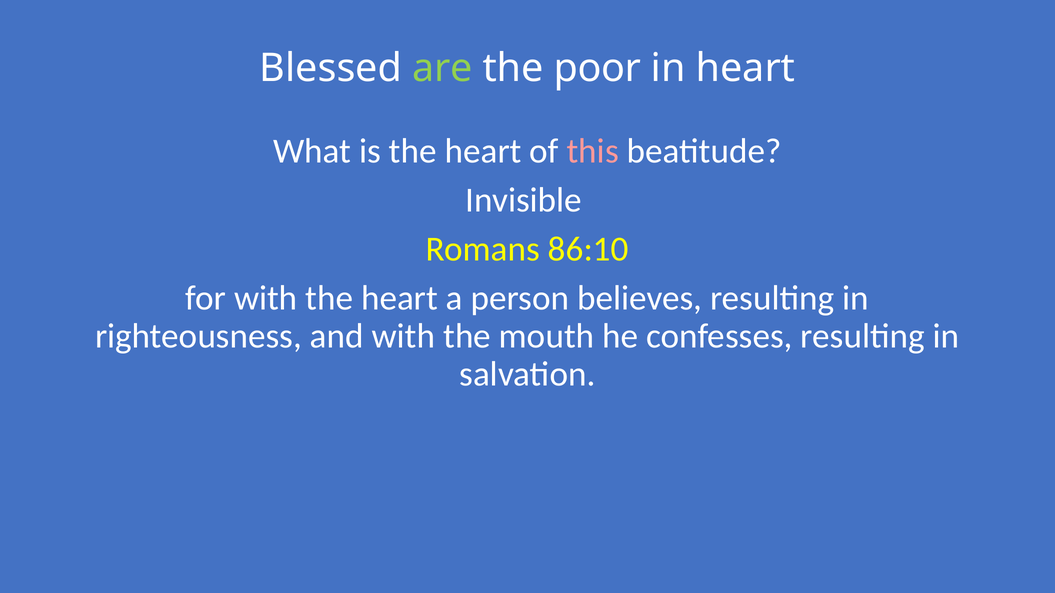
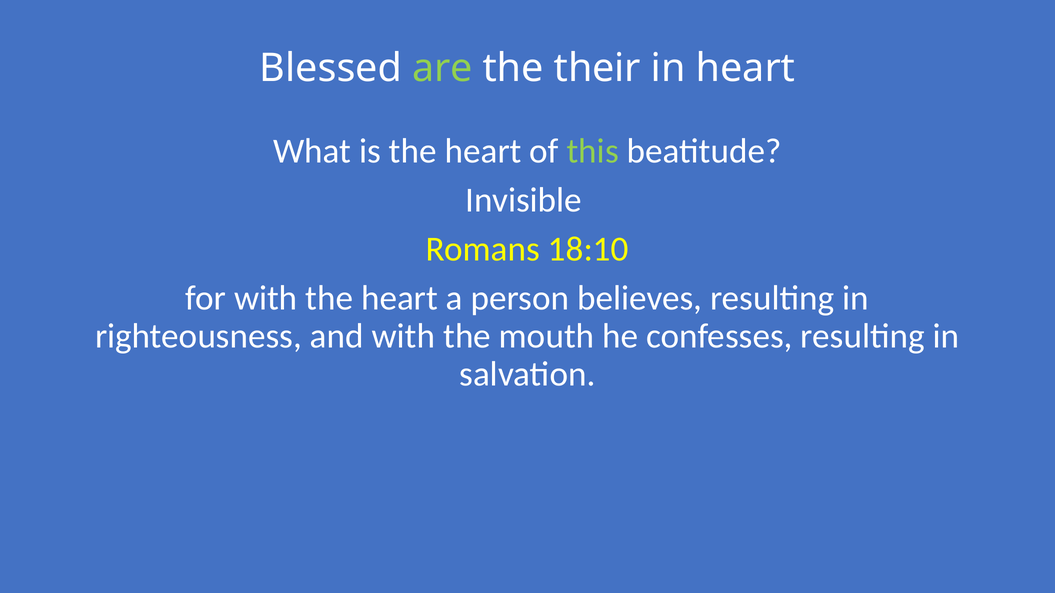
poor: poor -> their (597, 68)
this colour: pink -> light green (593, 151)
86:10: 86:10 -> 18:10 (588, 249)
